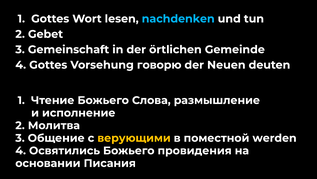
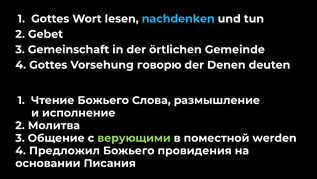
Neuen: Neuen -> Denen (226, 65)
верующими colour: yellow -> light green (134, 138)
Освятились: Освятились -> Предложил (64, 150)
